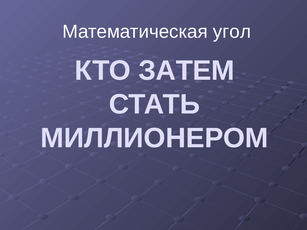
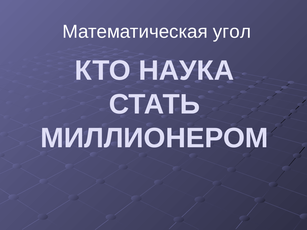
ЗАТЕМ: ЗАТЕМ -> НАУКА (186, 71)
